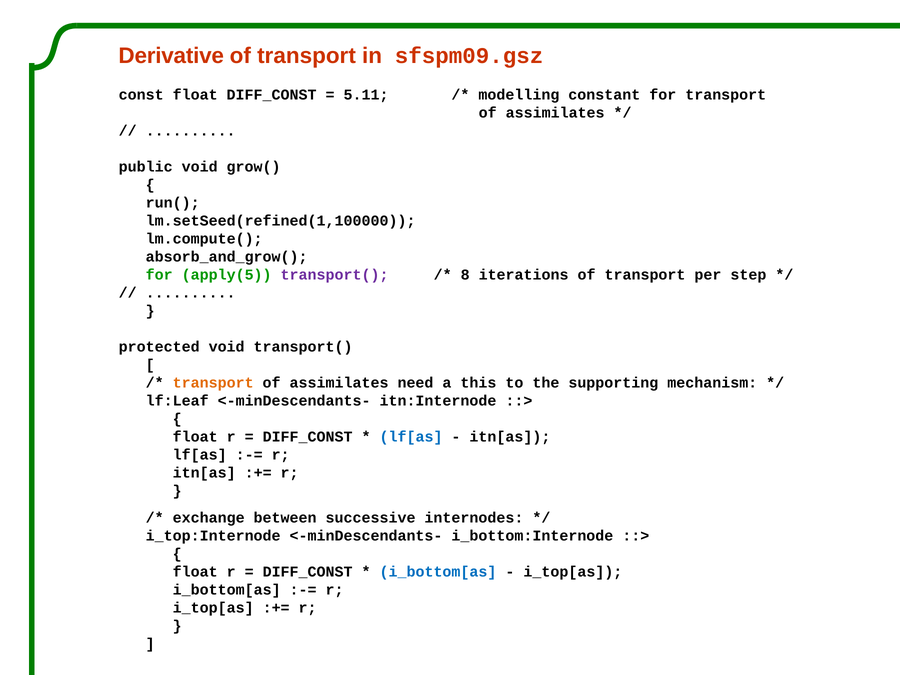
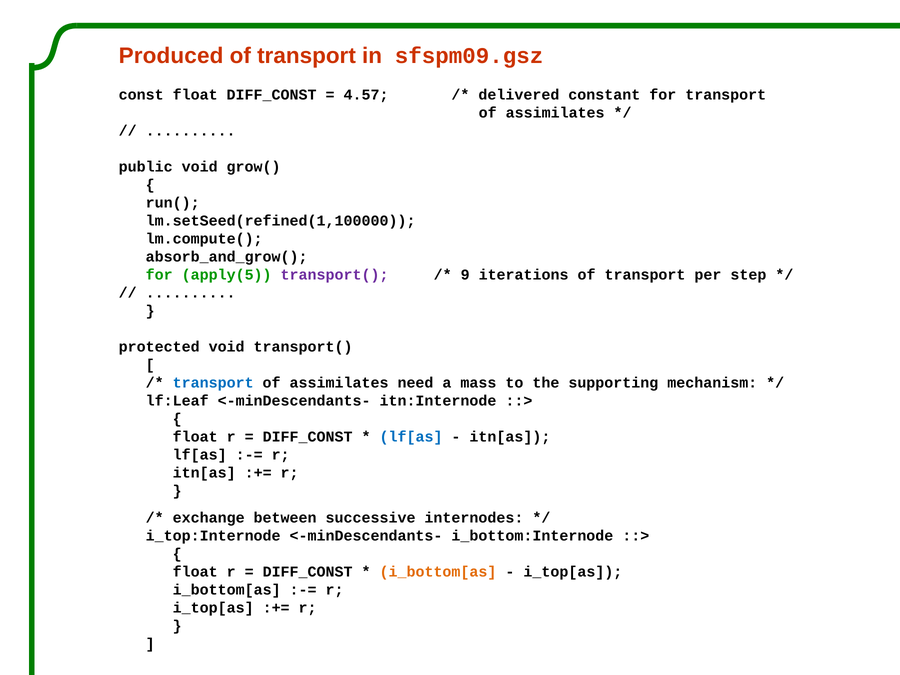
Derivative: Derivative -> Produced (171, 56)
5.11: 5.11 -> 4.57 (366, 95)
modelling: modelling -> delivered (519, 95)
8: 8 -> 9 (465, 275)
transport colour: orange -> blue (213, 383)
this: this -> mass (478, 383)
i_bottom[as colour: blue -> orange (438, 572)
